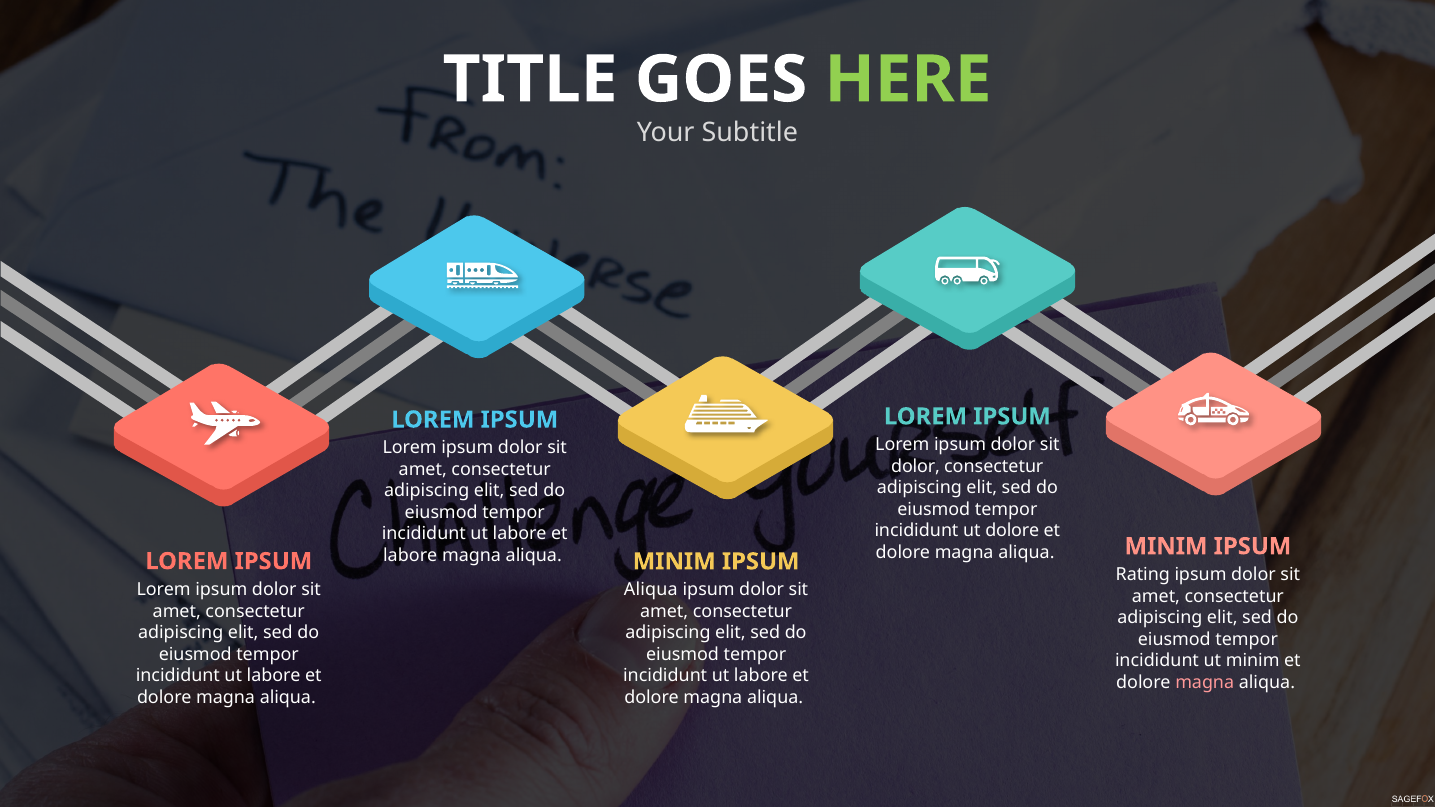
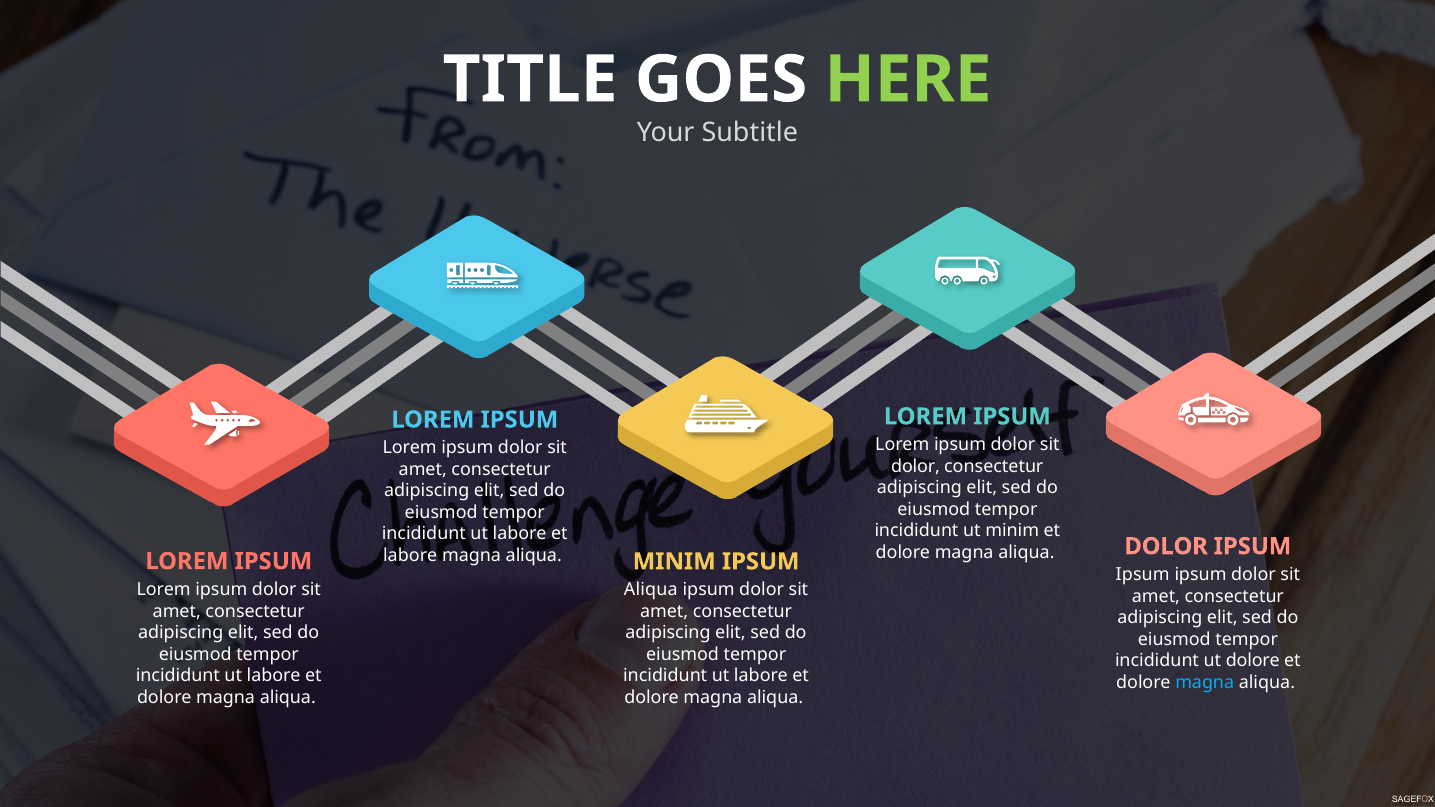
ut dolore: dolore -> minim (1012, 531)
dolore magna aliqua MINIM: MINIM -> DOLOR (1166, 547)
Rating: Rating -> Ipsum (1143, 575)
ut minim: minim -> dolore (1253, 661)
magna colour: pink -> light blue (1205, 682)
